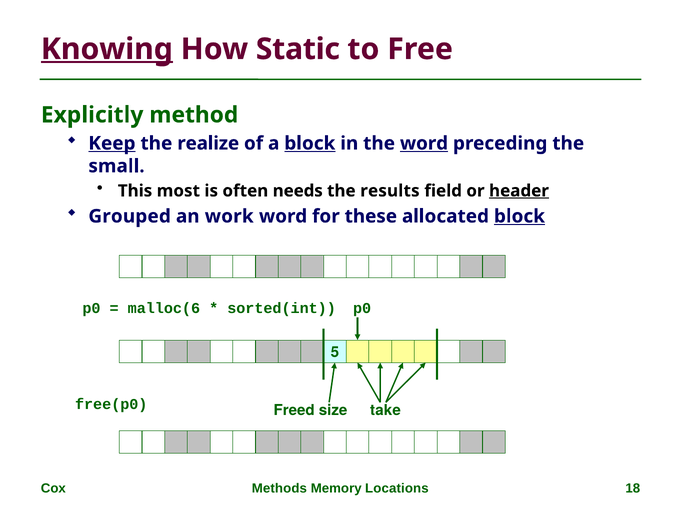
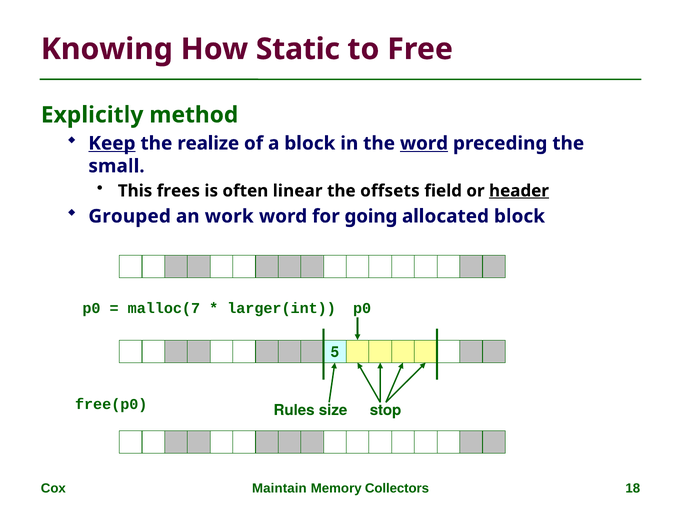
Knowing underline: present -> none (107, 49)
block underline: present -> none (310, 144)
most: most -> frees (178, 191)
needs: needs -> linear (298, 191)
results: results -> offsets (390, 191)
these: these -> going (371, 217)
block underline: present -> none (519, 217)
malloc(6: malloc(6 -> malloc(7 (164, 309)
sorted(int: sorted(int -> larger(int (282, 309)
Freed: Freed -> Rules (294, 411)
take: take -> stop (386, 411)
Methods: Methods -> Maintain (279, 489)
Locations: Locations -> Collectors (397, 489)
